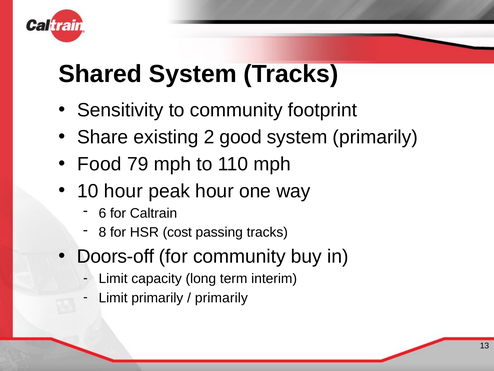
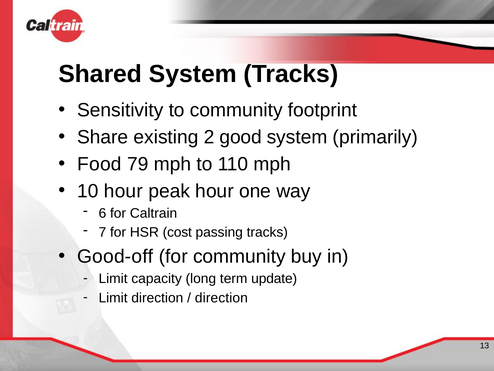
8: 8 -> 7 (102, 232)
Doors-off: Doors-off -> Good-off (115, 256)
interim: interim -> update (274, 278)
Limit primarily: primarily -> direction (157, 297)
primarily: primarily -> direction (221, 297)
